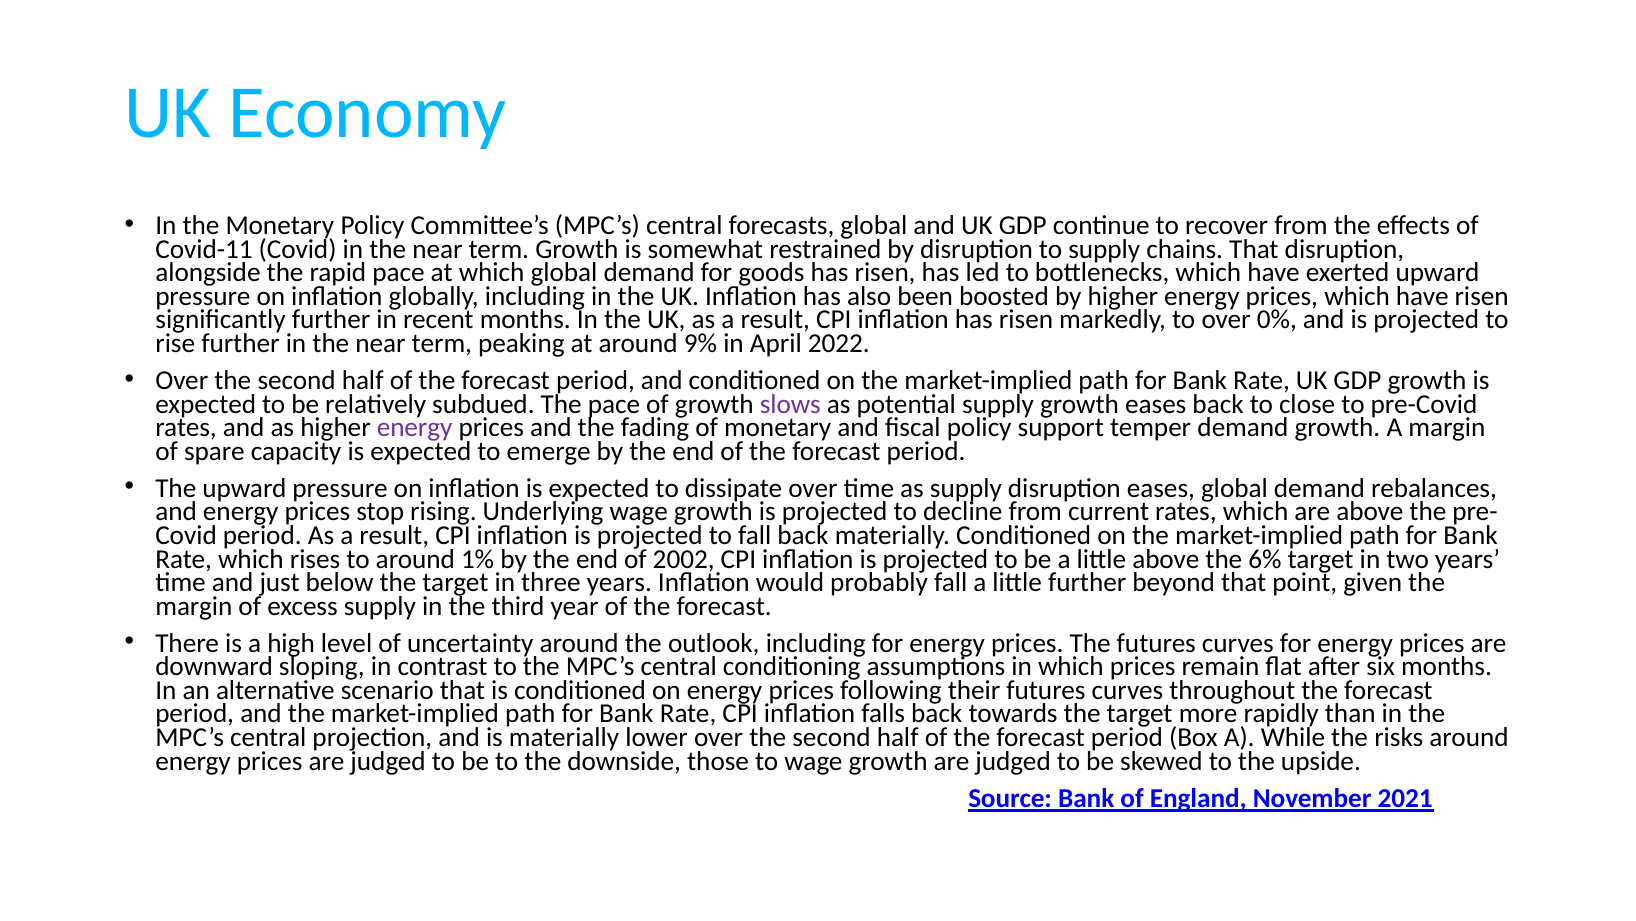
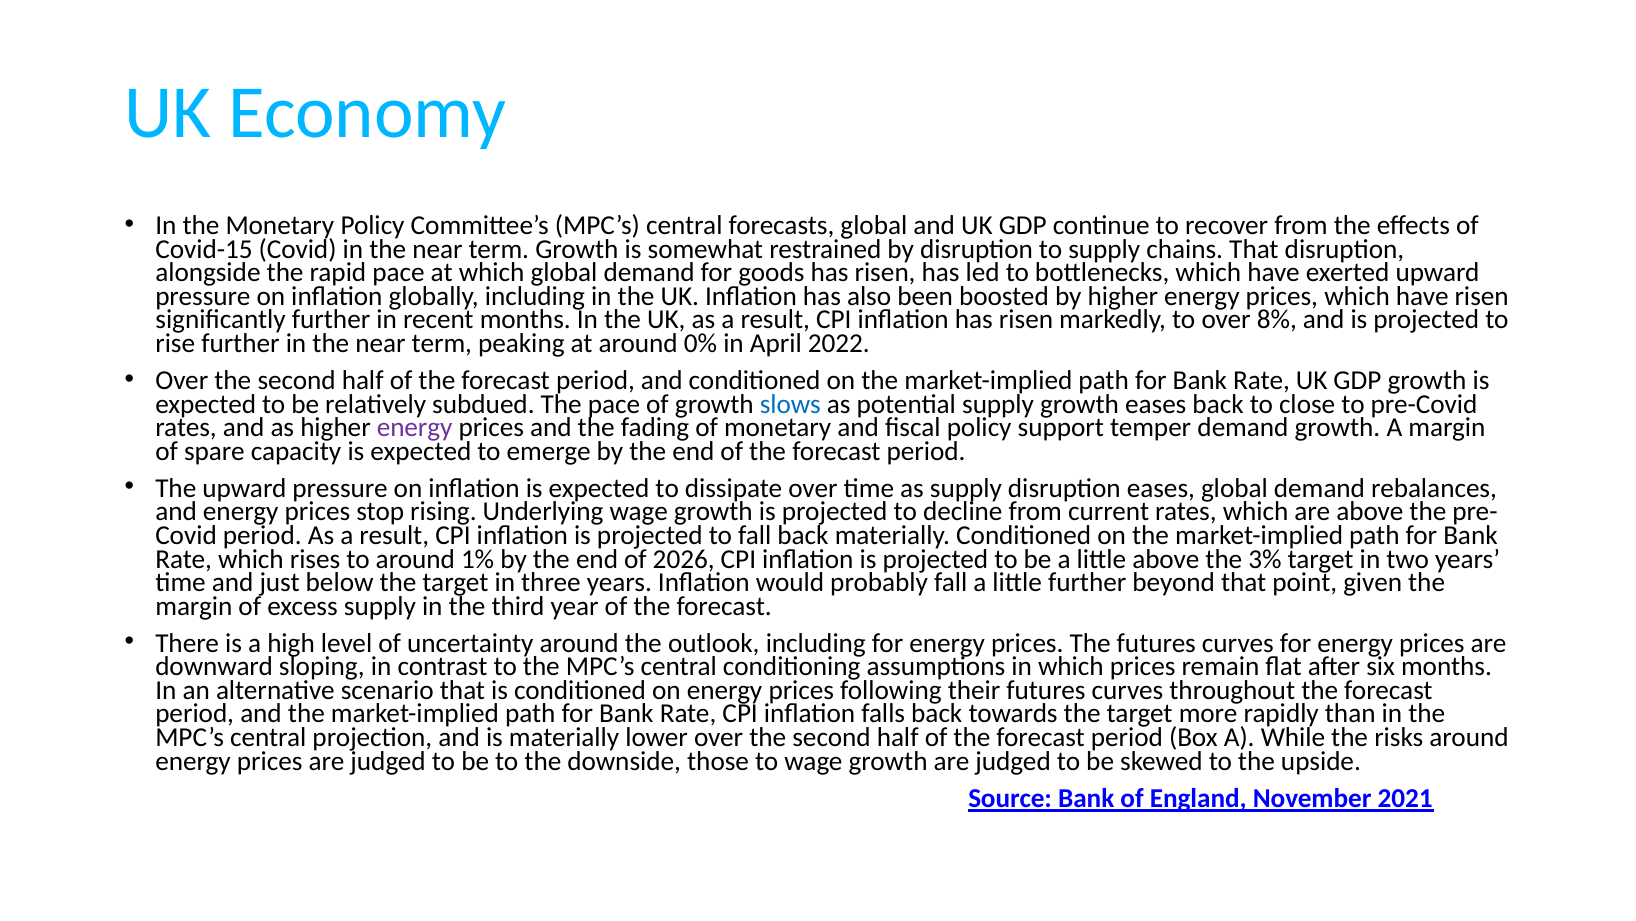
Covid-11: Covid-11 -> Covid-15 (204, 249)
0%: 0% -> 8% (1277, 320)
9%: 9% -> 0% (701, 343)
slows colour: purple -> blue (790, 404)
2002: 2002 -> 2026 (684, 559)
6%: 6% -> 3% (1265, 559)
